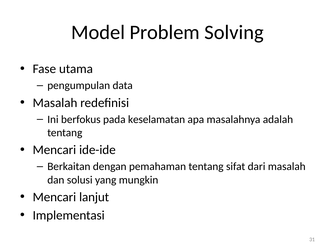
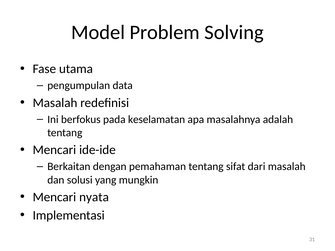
lanjut: lanjut -> nyata (94, 197)
